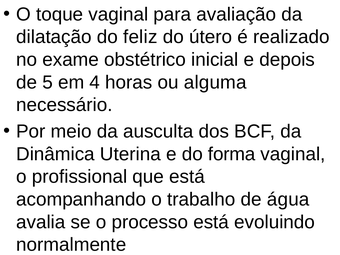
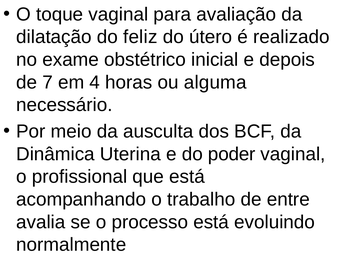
5: 5 -> 7 (48, 82)
forma: forma -> poder (232, 154)
água: água -> entre (288, 199)
